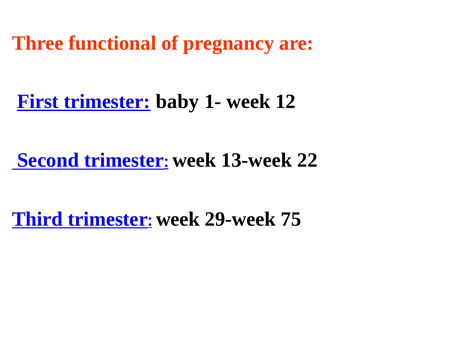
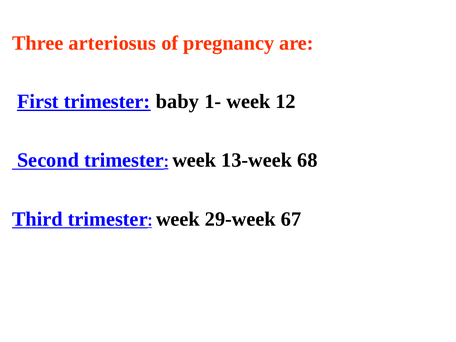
functional: functional -> arteriosus (112, 43)
22: 22 -> 68 (307, 160)
75: 75 -> 67 (291, 219)
